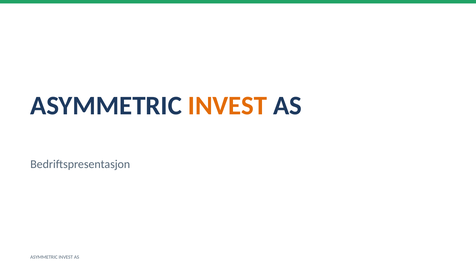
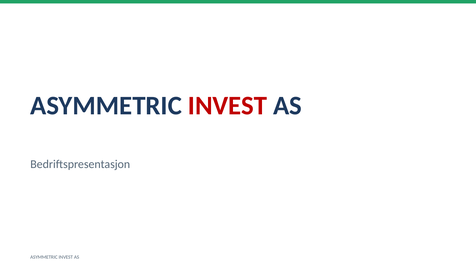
INVEST colour: orange -> red (228, 106)
